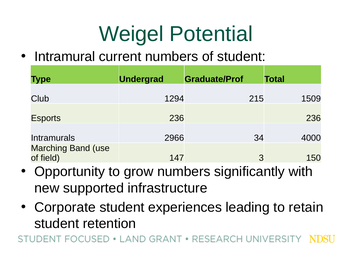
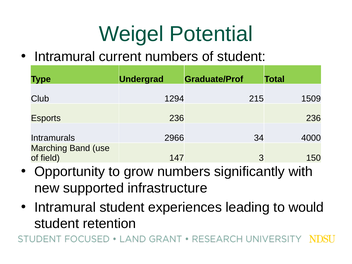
Corporate: Corporate -> Intramural (65, 207)
retain: retain -> would (306, 207)
